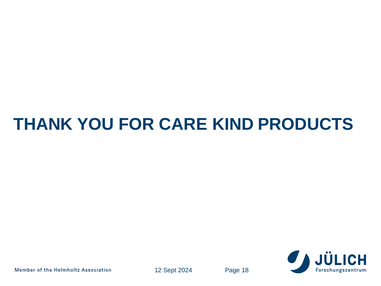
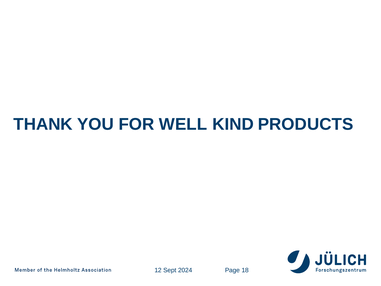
CARE: CARE -> WELL (183, 124)
